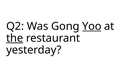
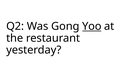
the underline: present -> none (15, 38)
